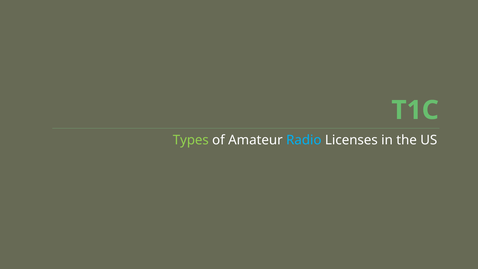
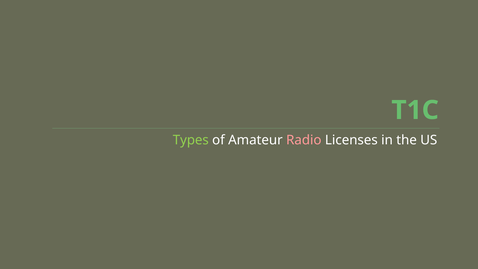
Radio colour: light blue -> pink (304, 140)
